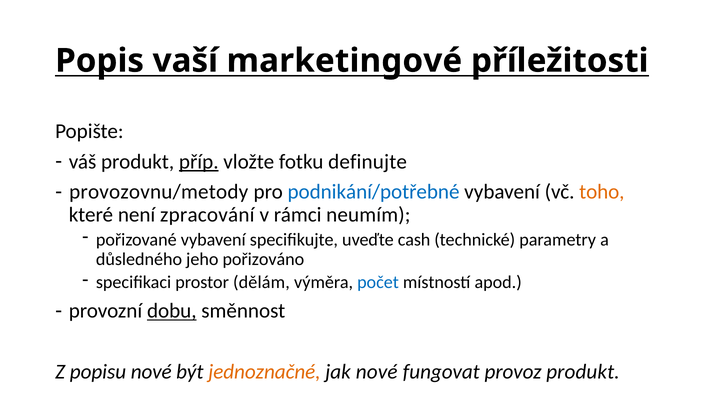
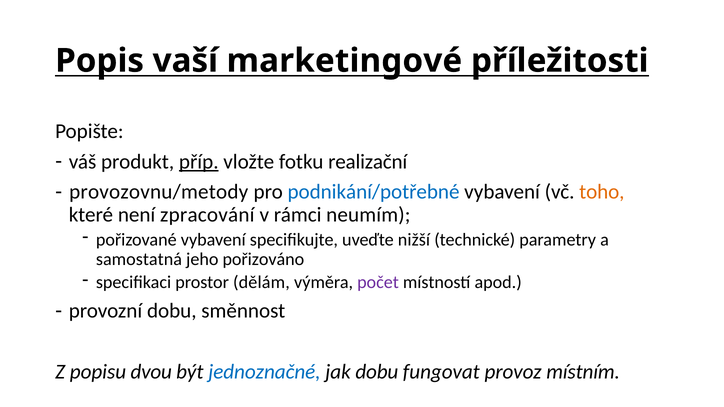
definujte: definujte -> realizační (368, 162)
cash: cash -> nižší (414, 240)
důsledného: důsledného -> samostatná (139, 259)
počet colour: blue -> purple (378, 283)
dobu underline: present -> none (172, 311)
popisu nové: nové -> dvou (151, 372)
jednoznačné colour: orange -> blue (264, 372)
jak nové: nové -> dobu (377, 372)
provoz produkt: produkt -> místním (583, 372)
